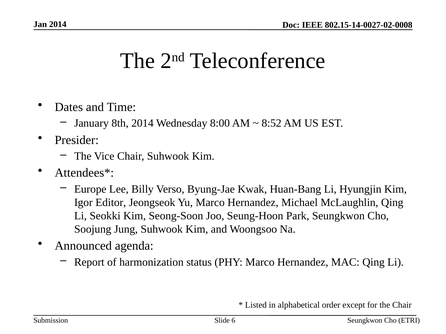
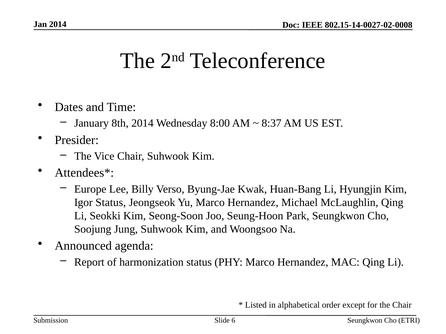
8:52: 8:52 -> 8:37 (272, 123)
Igor Editor: Editor -> Status (111, 203)
